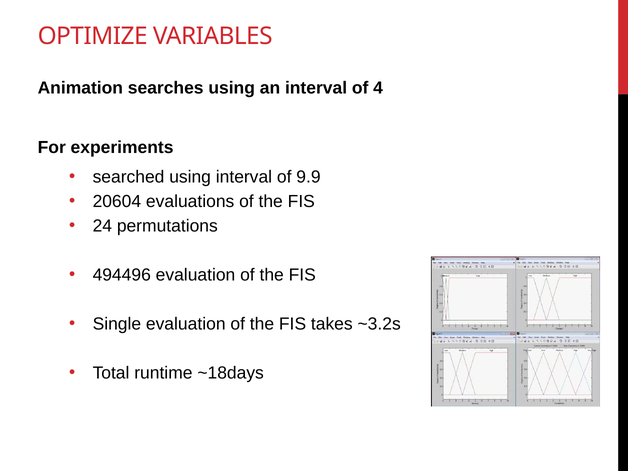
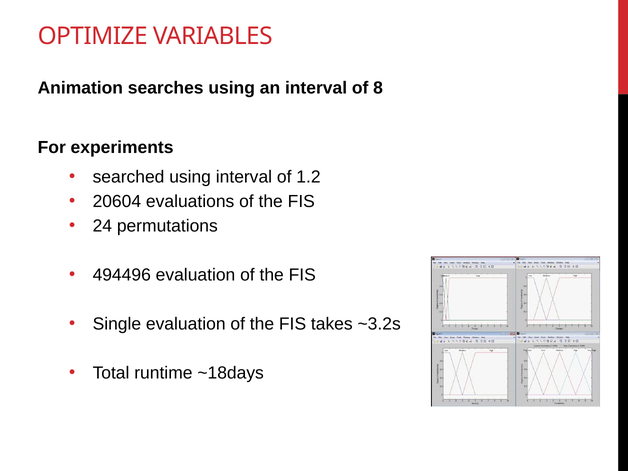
4: 4 -> 8 (378, 88)
9.9: 9.9 -> 1.2 (308, 177)
